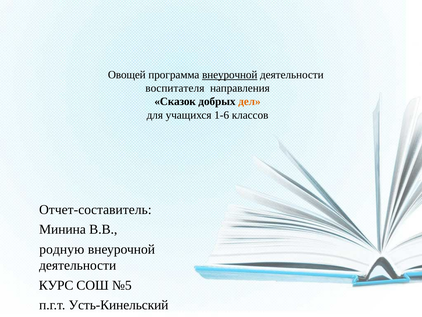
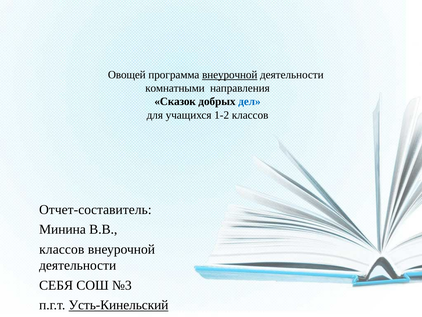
воспитателя: воспитателя -> комнатными (175, 88)
дел colour: orange -> blue (249, 101)
1-6: 1-6 -> 1-2 (222, 115)
родную: родную -> классов (62, 249)
КУРС: КУРС -> СЕБЯ (56, 285)
№5: №5 -> №3 (122, 285)
Усть-Кинельский underline: none -> present (119, 305)
